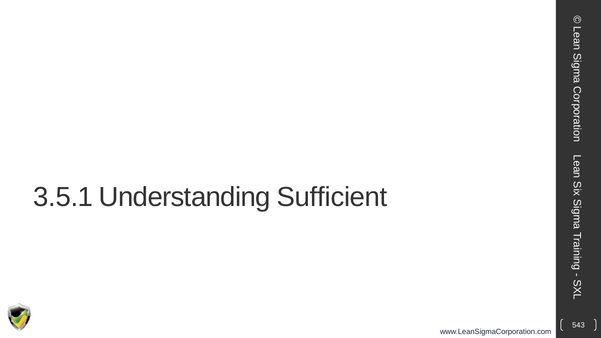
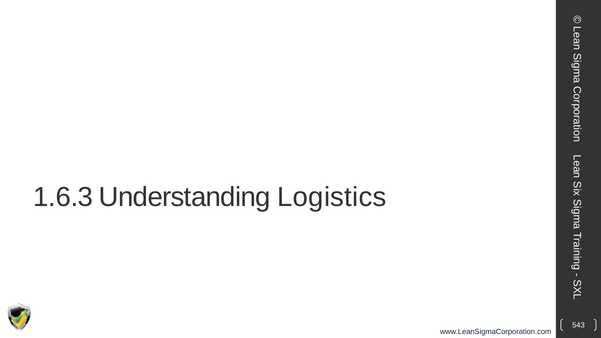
3.5.1: 3.5.1 -> 1.6.3 (63, 197)
Sufficient: Sufficient -> Logistics (332, 197)
